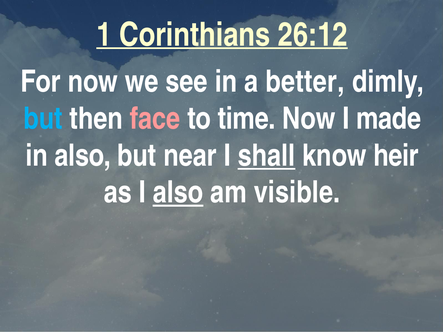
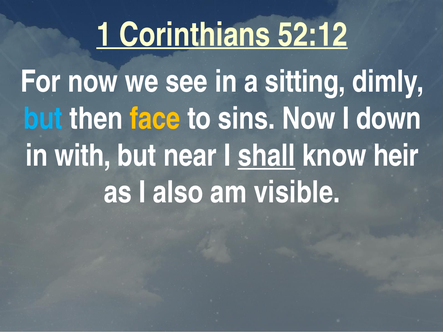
26:12: 26:12 -> 52:12 (313, 35)
better: better -> sitting (305, 82)
face colour: pink -> yellow (155, 119)
time: time -> sins (247, 119)
made: made -> down (389, 119)
in also: also -> with (83, 156)
also underline: present -> none (178, 193)
